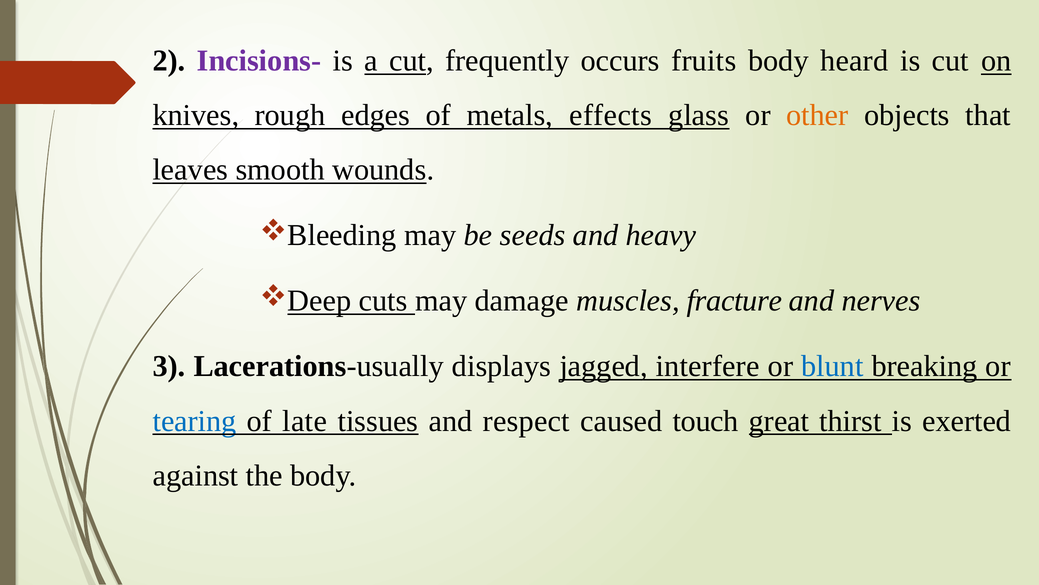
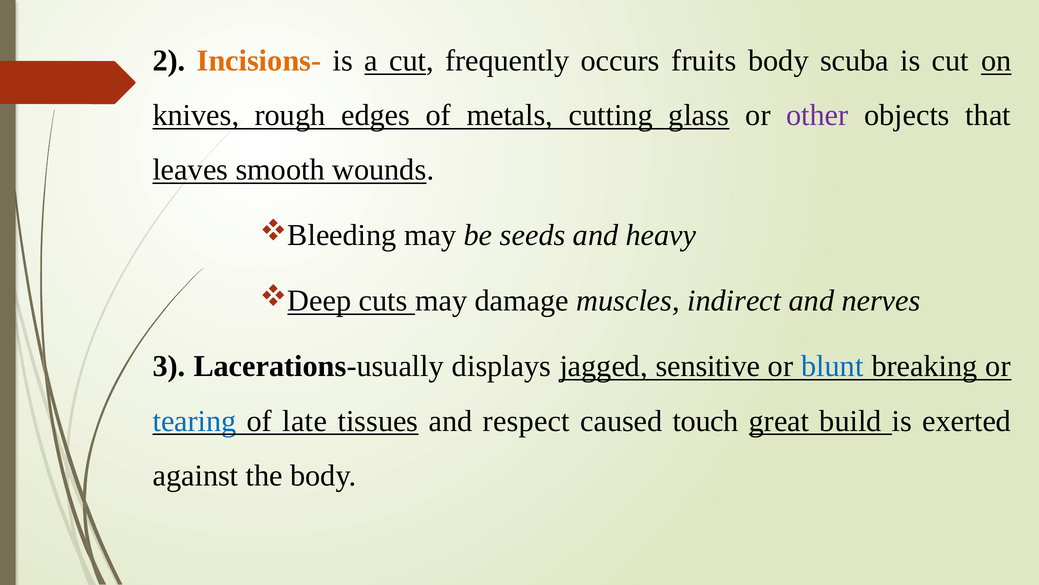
Incisions- colour: purple -> orange (259, 61)
heard: heard -> scuba (854, 61)
effects: effects -> cutting (611, 115)
other colour: orange -> purple (817, 115)
fracture: fracture -> indirect (734, 301)
interfere: interfere -> sensitive (708, 366)
thirst: thirst -> build (850, 421)
